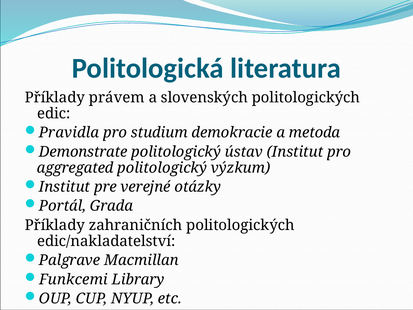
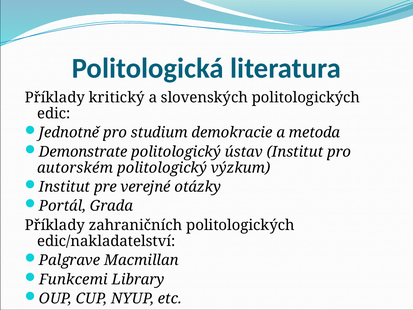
právem: právem -> kritický (117, 97)
Pravidla: Pravidla -> Jednotně (69, 133)
aggregated: aggregated -> autorském (75, 168)
